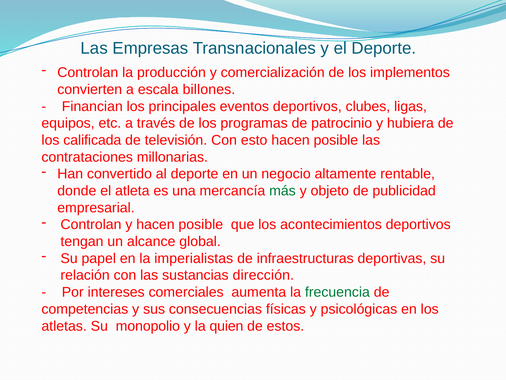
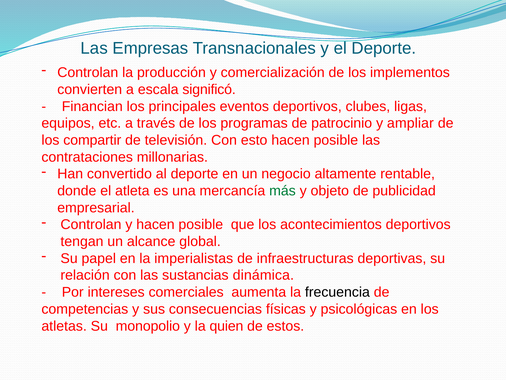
billones: billones -> significó (209, 89)
hubiera: hubiera -> ampliar (410, 123)
calificada: calificada -> compartir (92, 140)
dirección: dirección -> dinámica (263, 275)
frecuencia colour: green -> black (337, 292)
